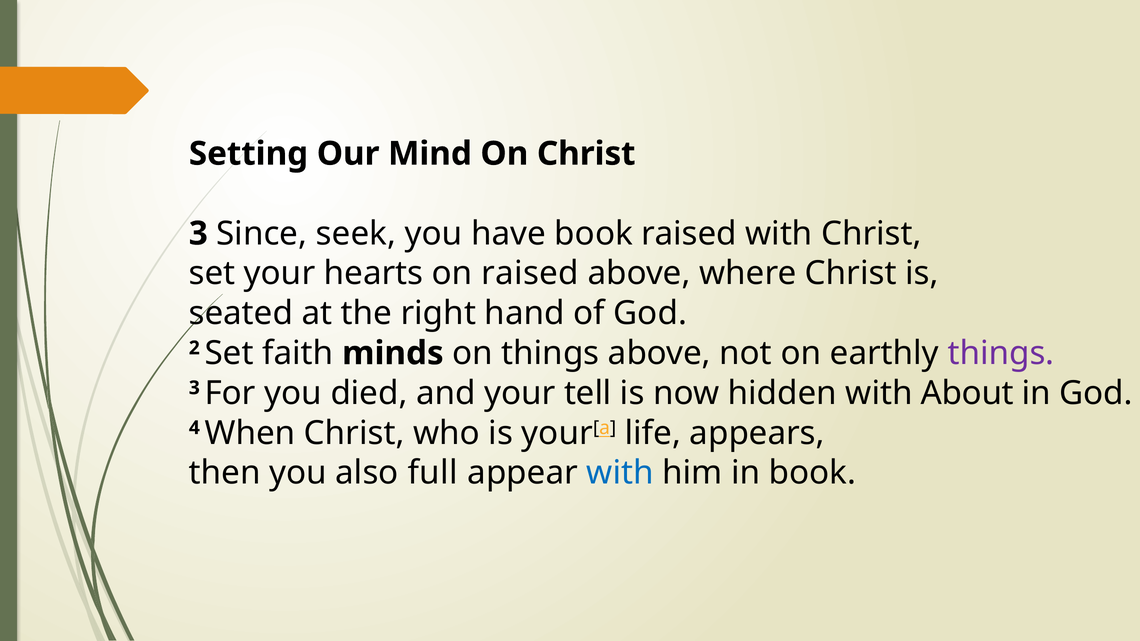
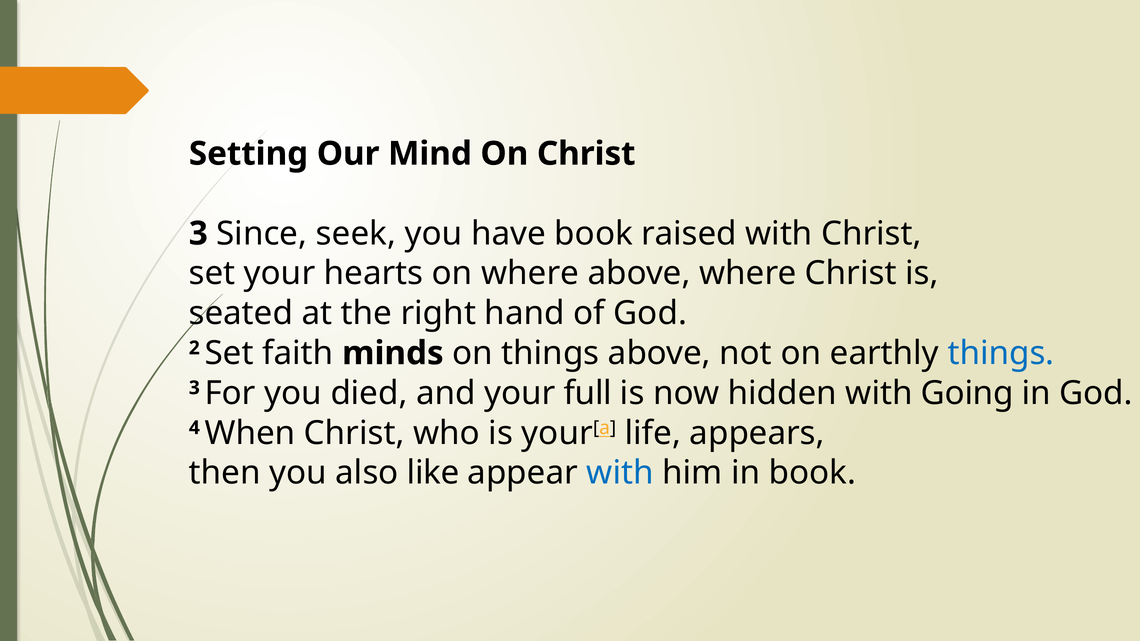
on raised: raised -> where (530, 274)
things colour: purple -> blue (1001, 353)
tell: tell -> full (588, 393)
About: About -> Going (967, 393)
full: full -> like (433, 473)
